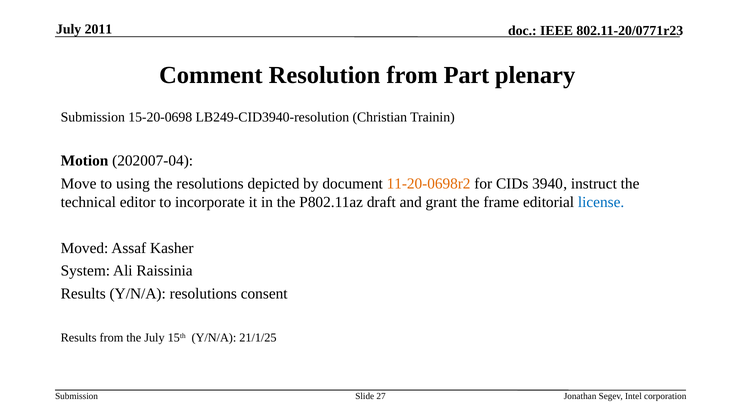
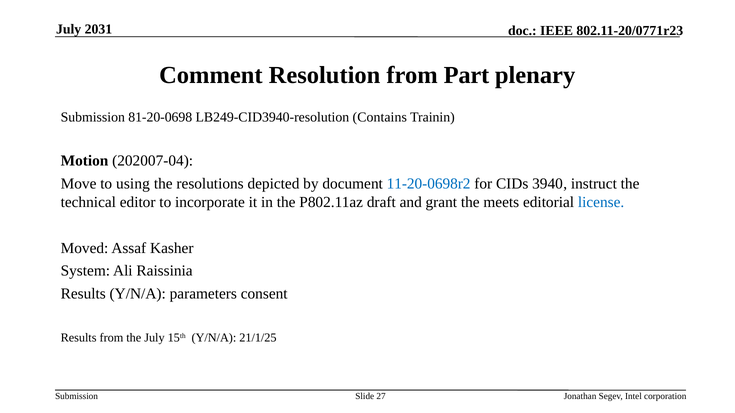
2011: 2011 -> 2031 (98, 29)
15-20-0698: 15-20-0698 -> 81-20-0698 (160, 118)
Christian: Christian -> Contains (380, 118)
11-20-0698r2 colour: orange -> blue (429, 184)
frame: frame -> meets (501, 202)
Y/N/A resolutions: resolutions -> parameters (203, 294)
